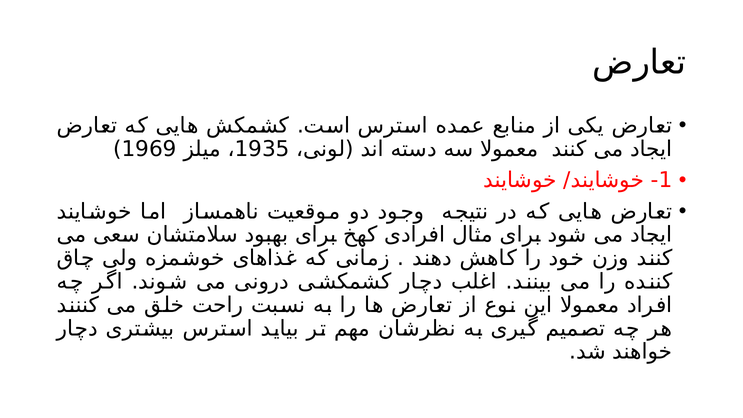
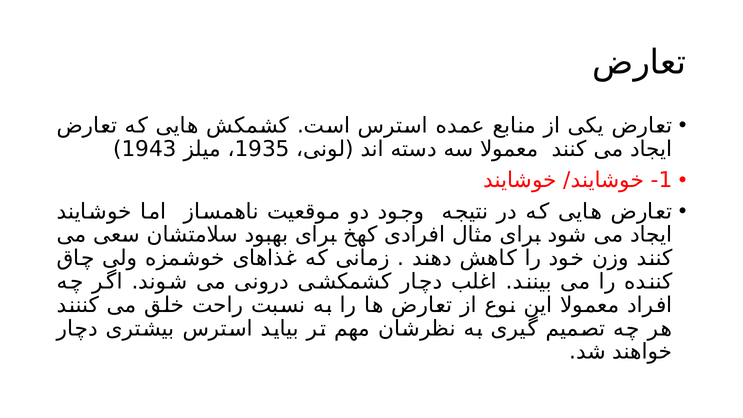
1969: 1969 -> 1943 (149, 149)
